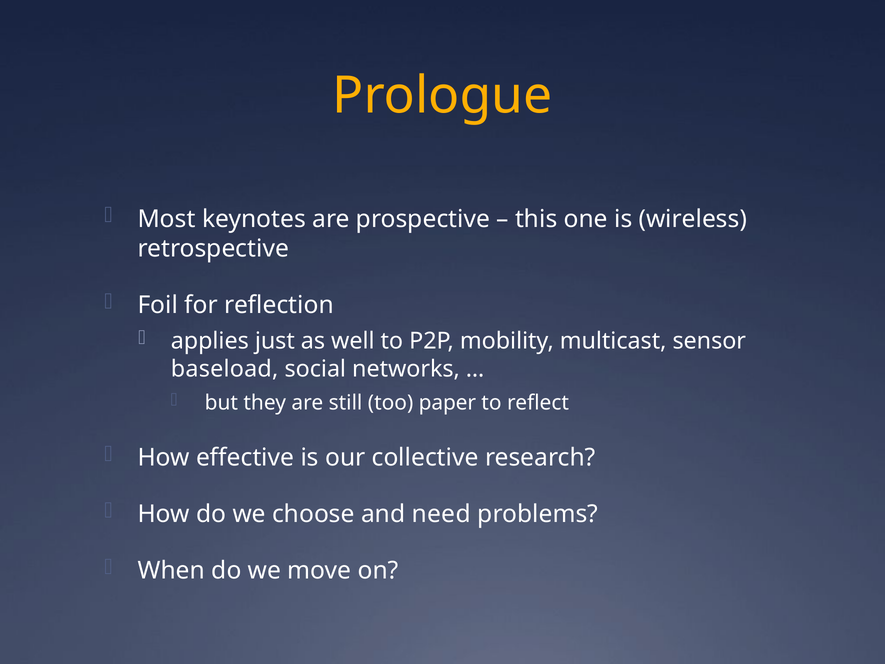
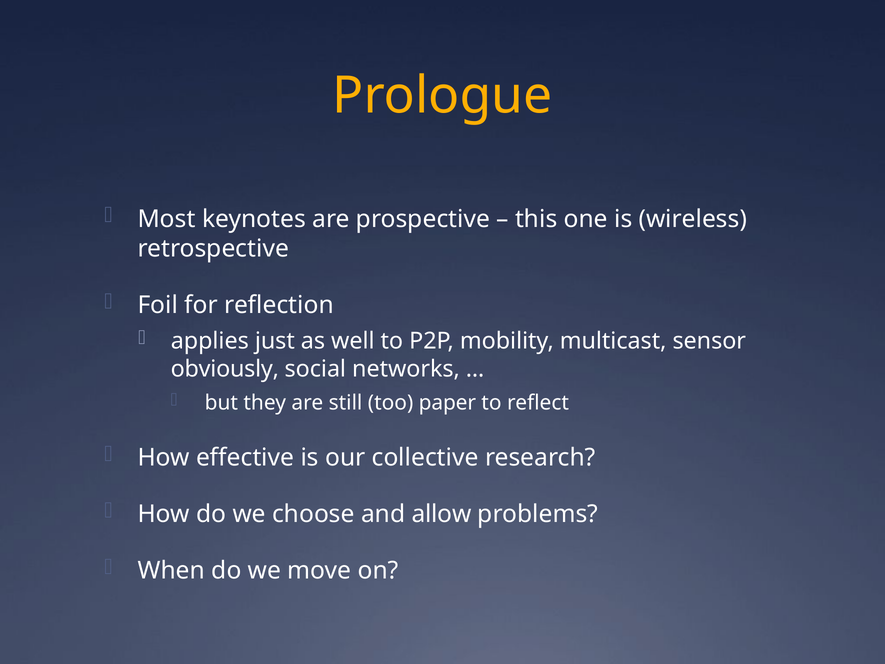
baseload: baseload -> obviously (225, 369)
need: need -> allow (442, 514)
